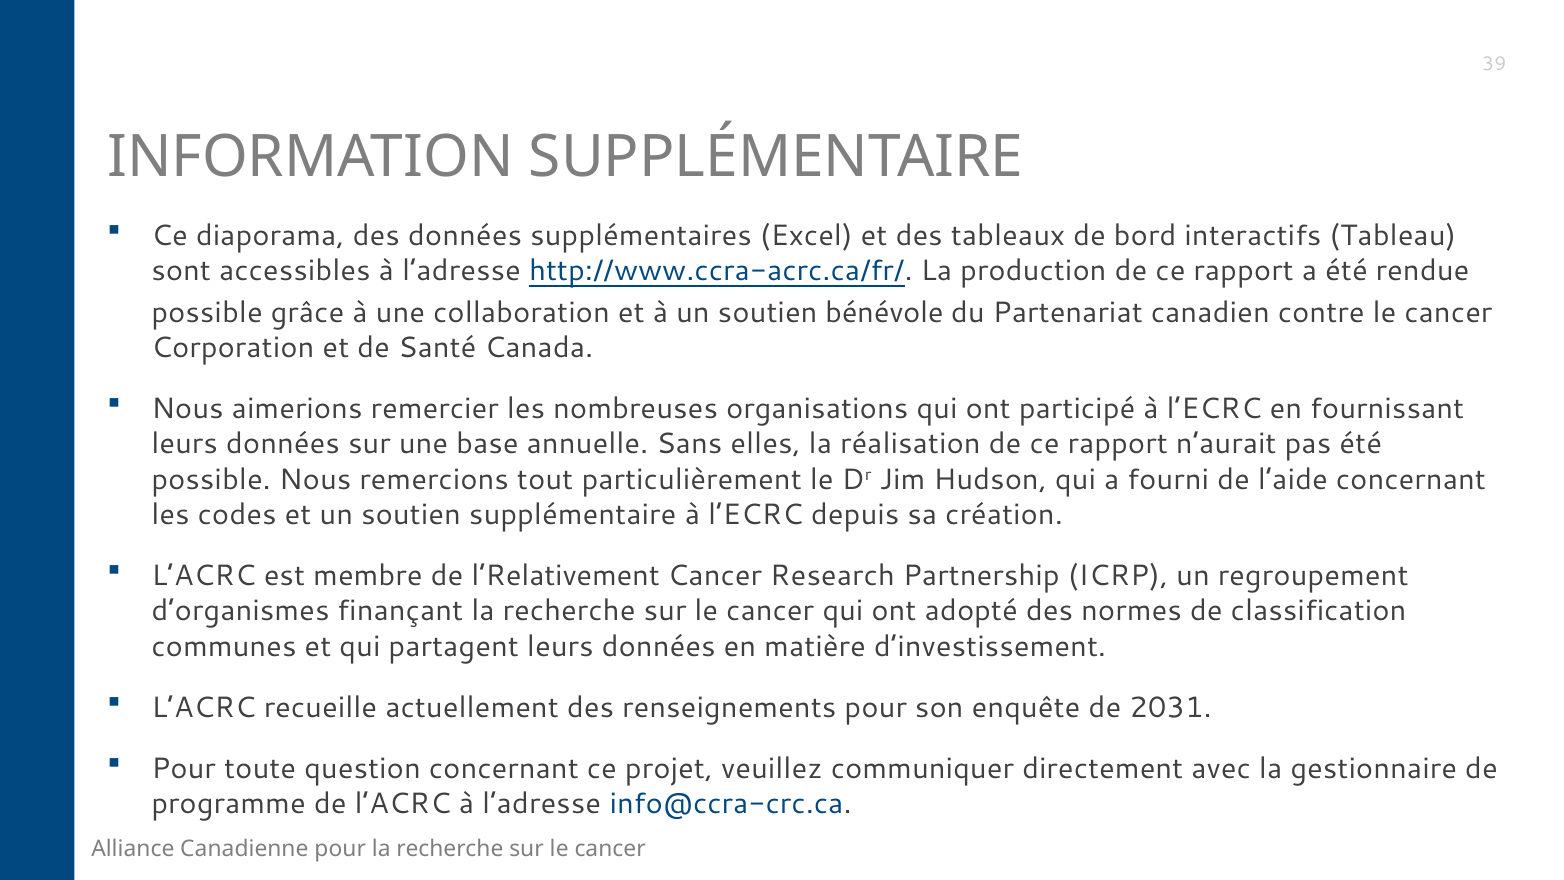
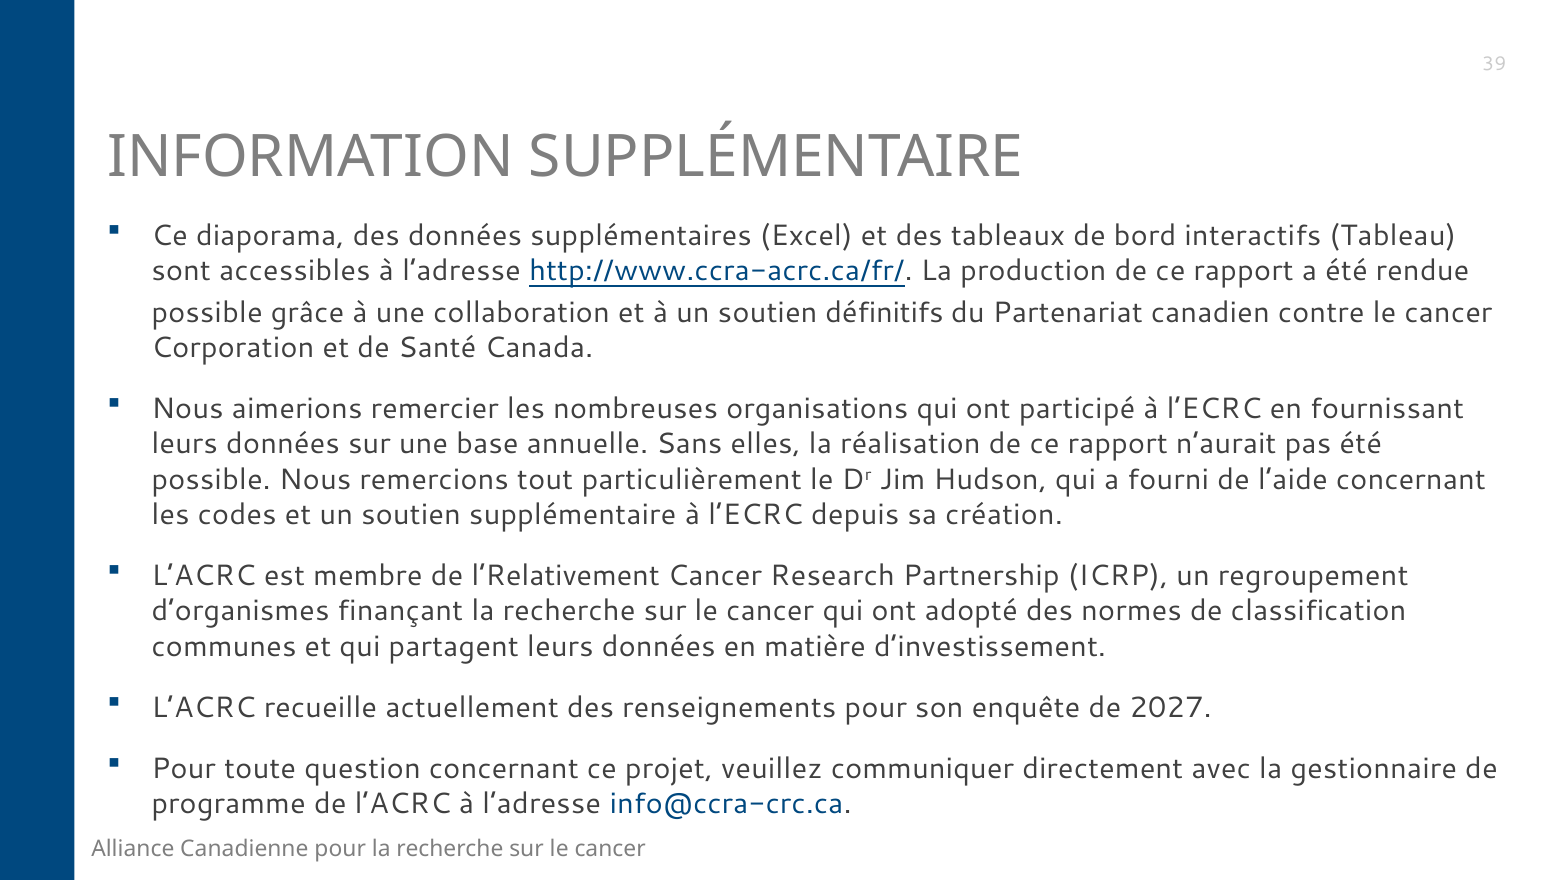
bénévole: bénévole -> définitifs (884, 312)
2031: 2031 -> 2027 (1171, 707)
